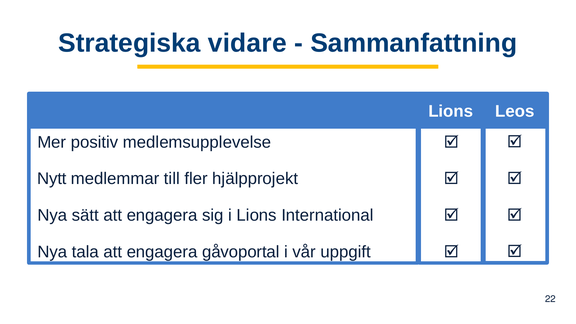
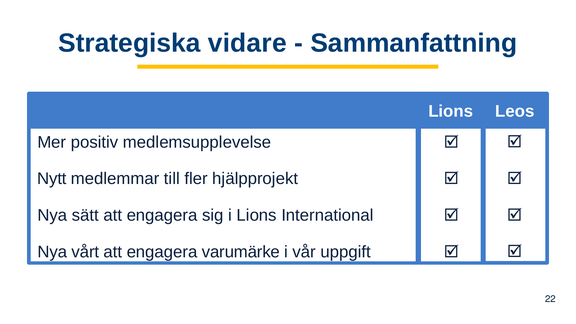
tala: tala -> vårt (85, 252)
gåvoportal: gåvoportal -> varumärke (241, 252)
